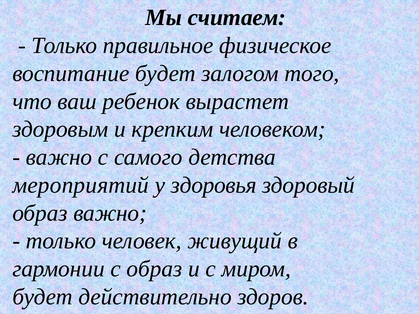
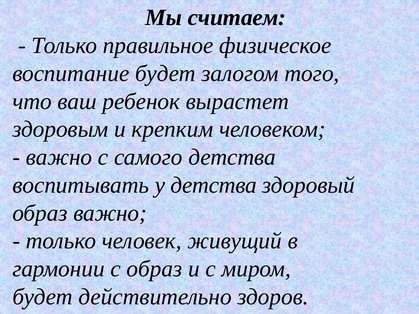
мероприятий: мероприятий -> воспитывать (81, 185)
у здоровья: здоровья -> детства (214, 185)
